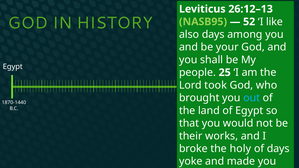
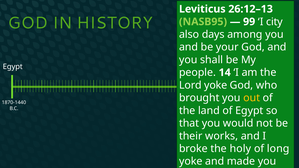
52: 52 -> 99 (249, 22)
like: like -> city (274, 22)
25: 25 -> 14 (225, 73)
Lord took: took -> yoke (216, 85)
out colour: light blue -> yellow (252, 98)
of days: days -> long (278, 149)
